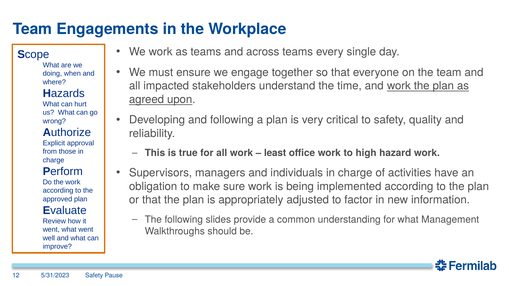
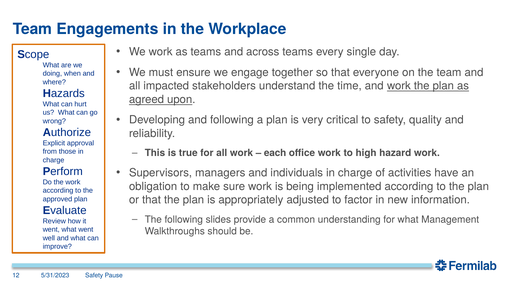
least: least -> each (275, 153)
